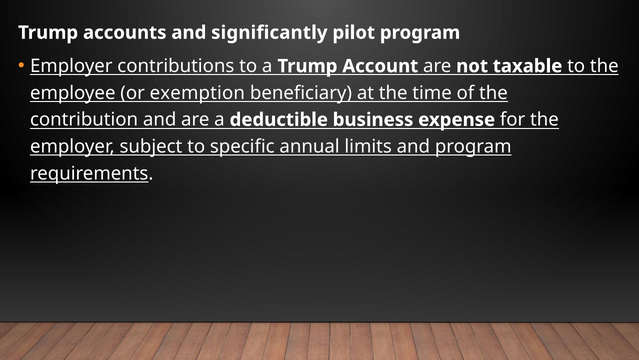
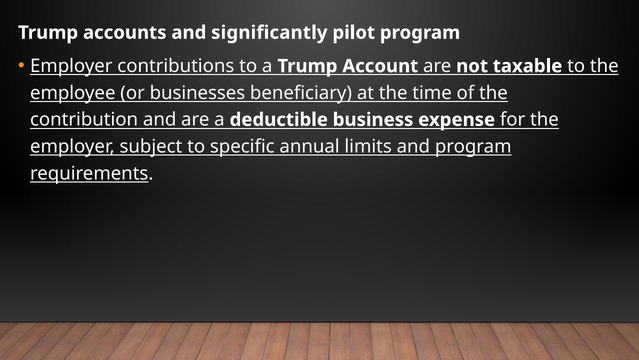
exemption: exemption -> businesses (197, 93)
